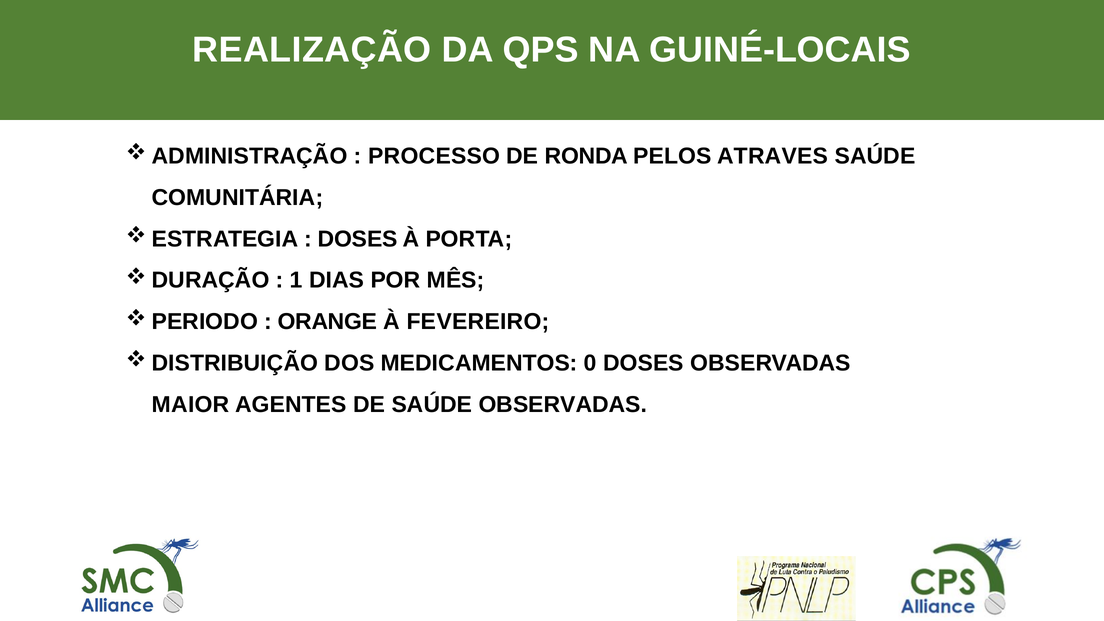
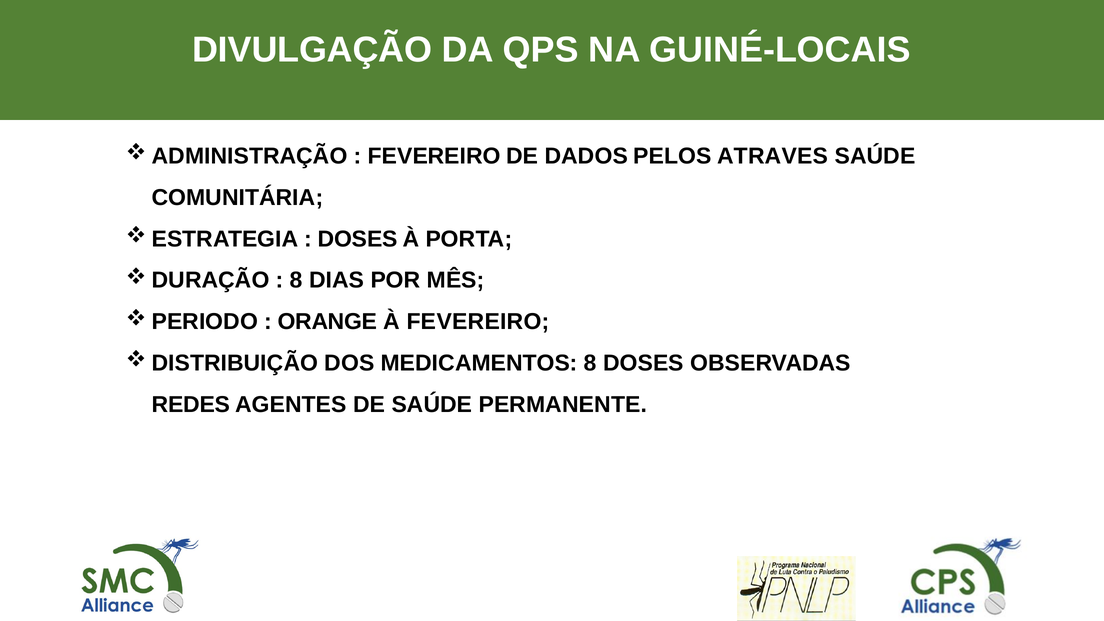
REALIZAÇÃO: REALIZAÇÃO -> DIVULGAÇÃO (312, 50)
PROCESSO: PROCESSO -> FEVEREIRO (434, 156)
RONDA: RONDA -> DADOS (586, 156)
1: 1 -> 8 (296, 280)
MEDICAMENTOS 0: 0 -> 8 (590, 363)
MAIOR: MAIOR -> REDES (191, 405)
SAÚDE OBSERVADAS: OBSERVADAS -> PERMANENTE (563, 405)
